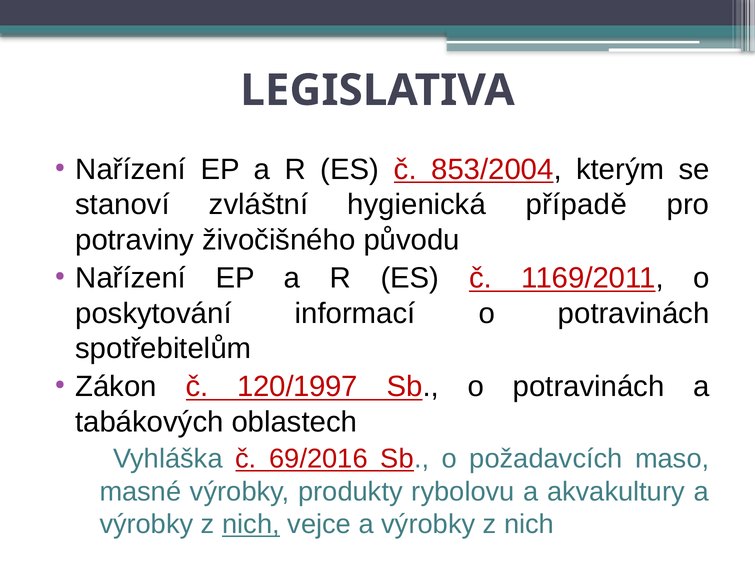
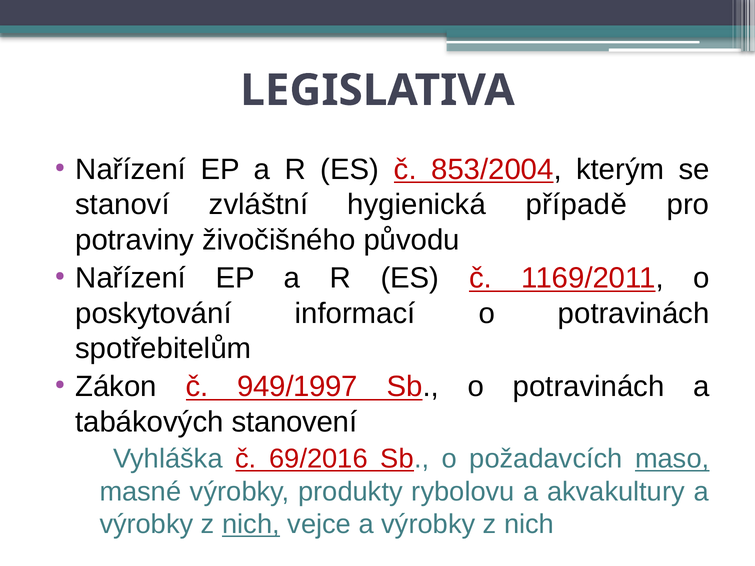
120/1997: 120/1997 -> 949/1997 (298, 387)
oblastech: oblastech -> stanovení (294, 422)
maso underline: none -> present (672, 459)
